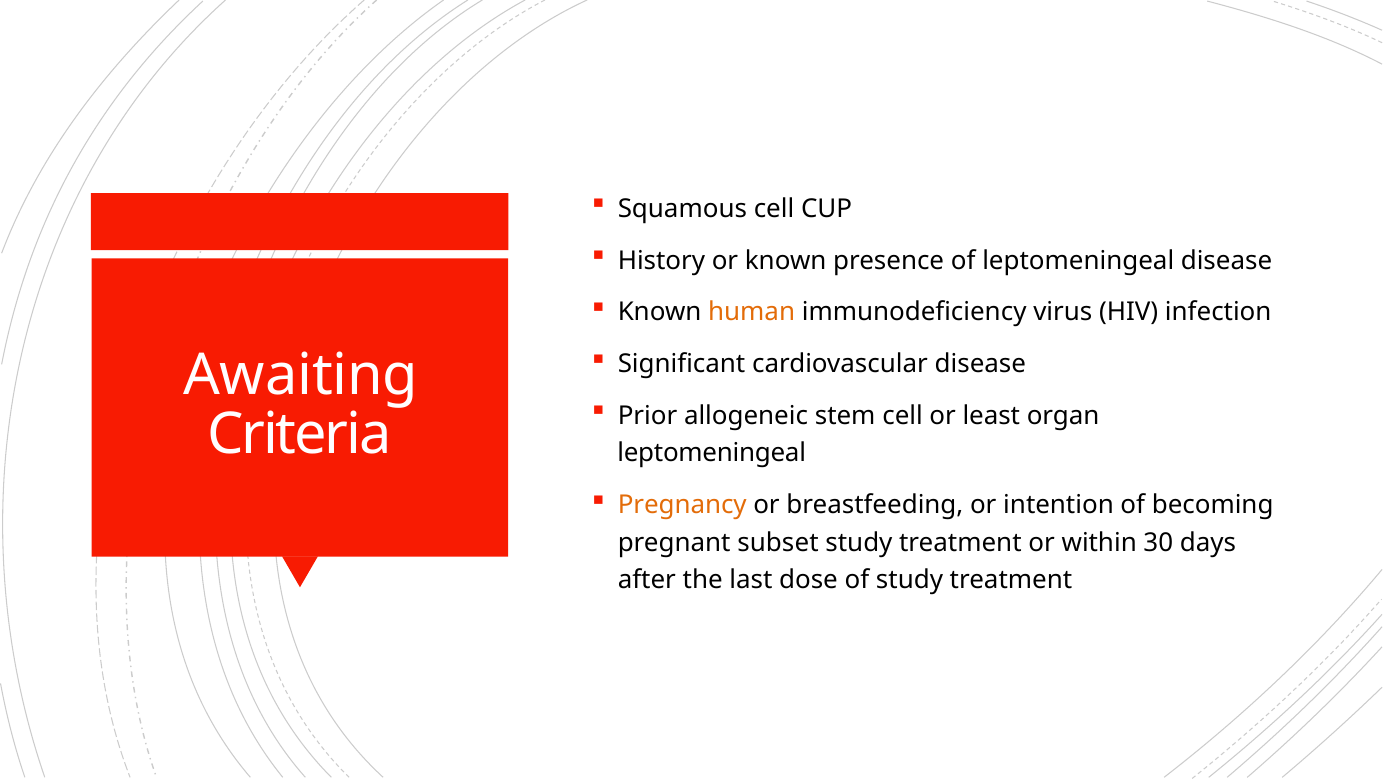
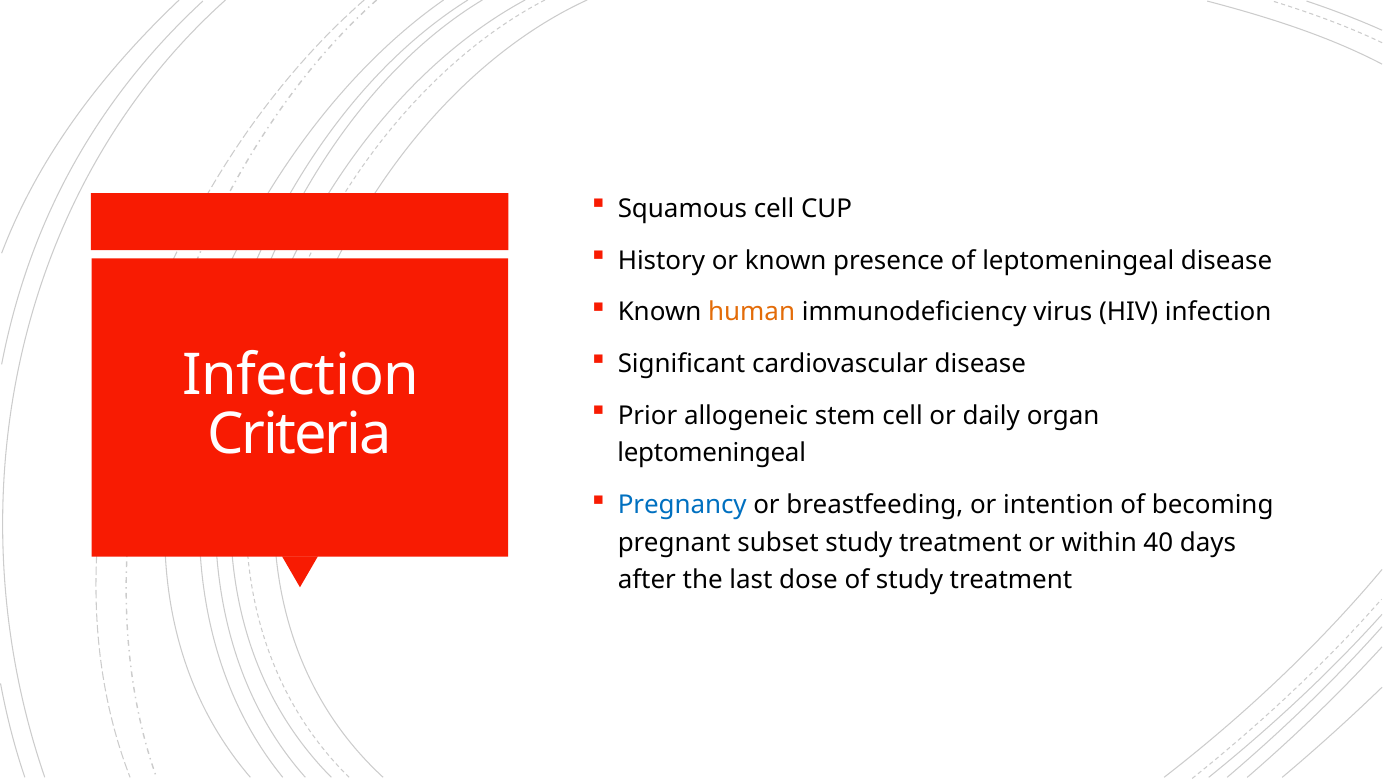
Awaiting: Awaiting -> Infection (301, 376)
least: least -> daily (991, 416)
Pregnancy colour: orange -> blue (682, 505)
30: 30 -> 40 (1158, 542)
